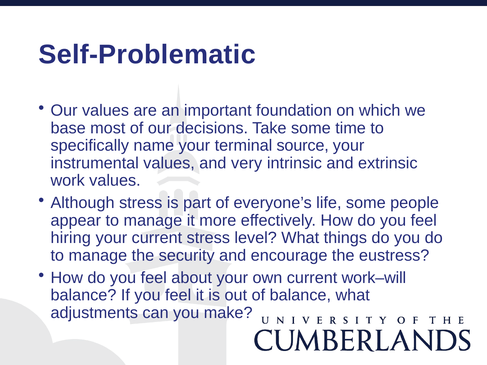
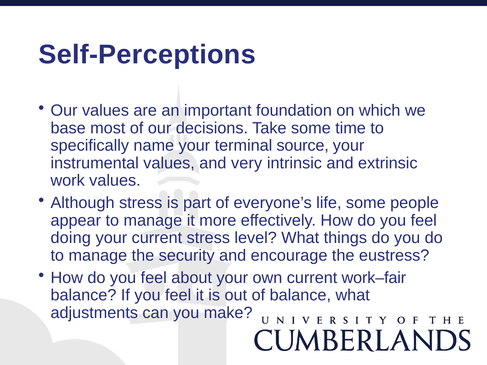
Self-Problematic: Self-Problematic -> Self-Perceptions (147, 55)
hiring: hiring -> doing (71, 238)
work–will: work–will -> work–fair (374, 278)
